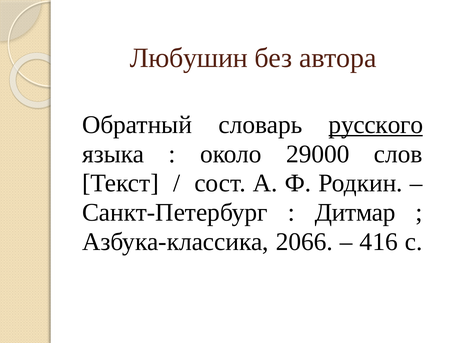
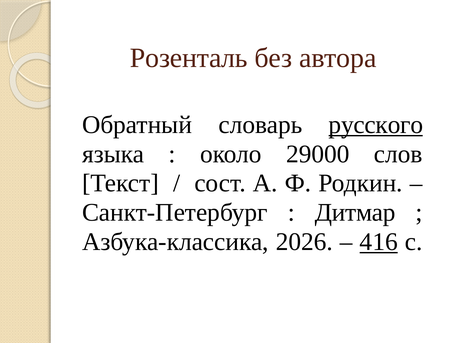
Любушин: Любушин -> Розенталь (189, 58)
2066: 2066 -> 2026 (304, 242)
416 underline: none -> present (379, 242)
